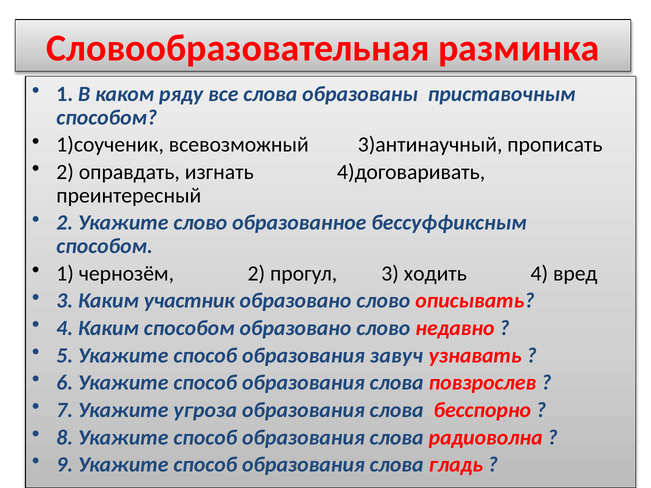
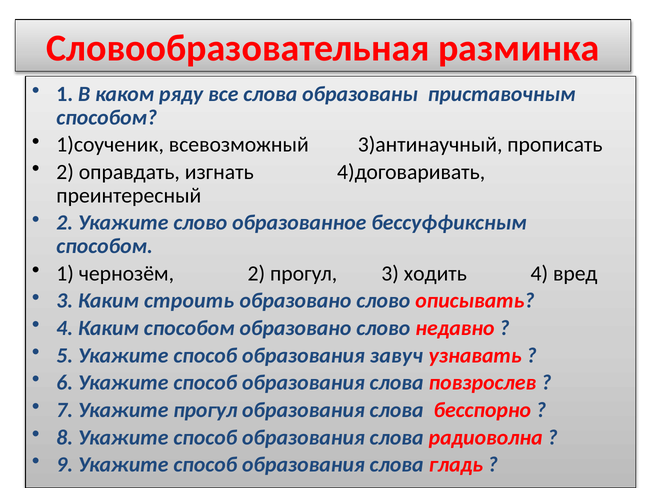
участник: участник -> строить (189, 301)
Укажите угроза: угроза -> прогул (205, 410)
